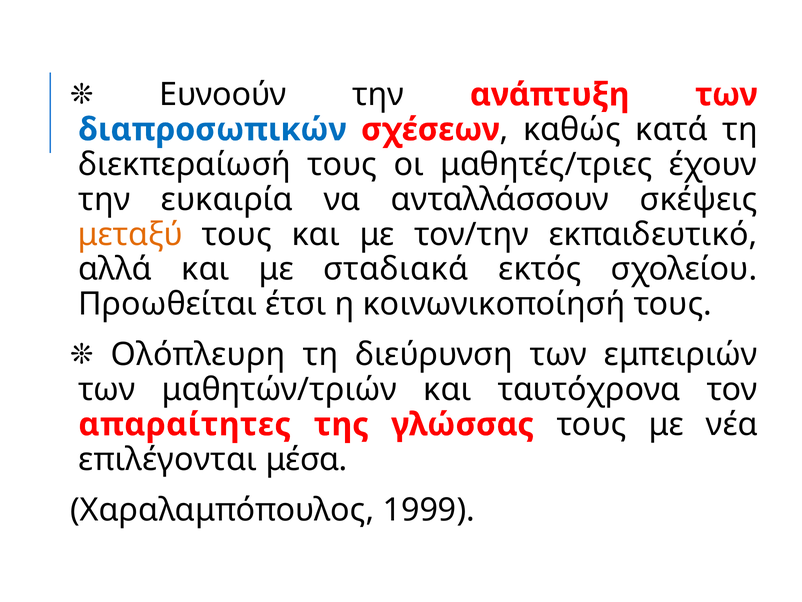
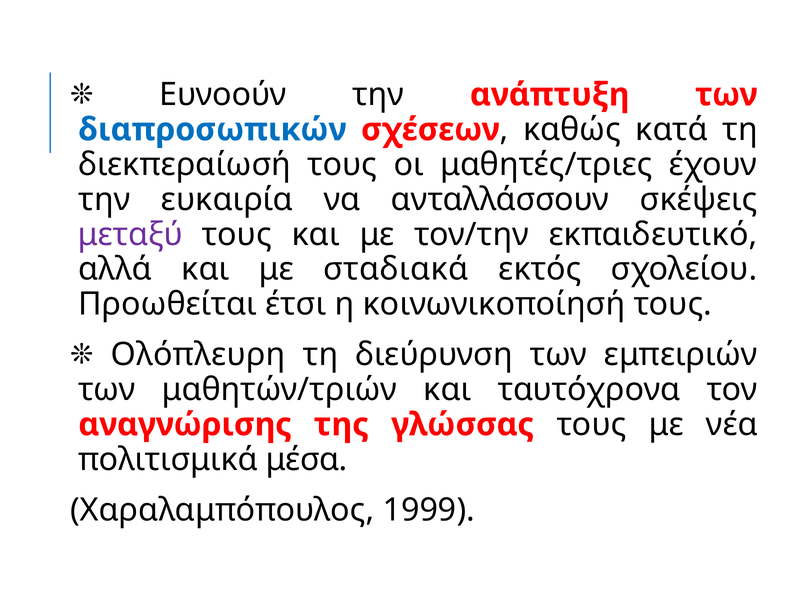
μεταξύ colour: orange -> purple (130, 234)
απαραίτητες: απαραίτητες -> αναγνώρισης (185, 424)
επιλέγονται: επιλέγονται -> πολιτισμικά (168, 459)
